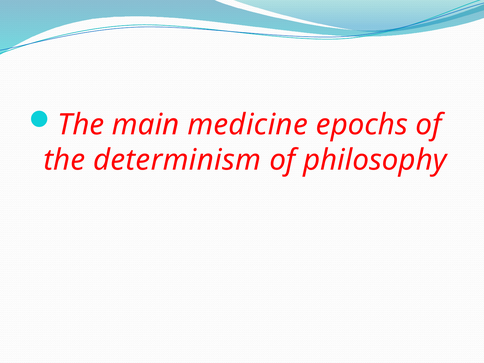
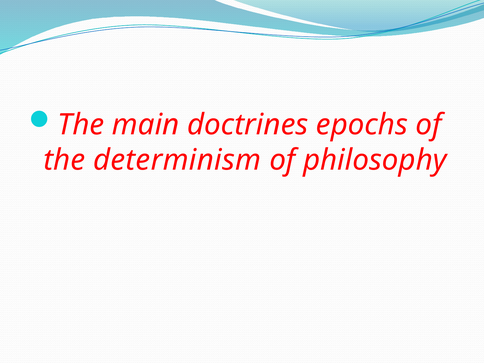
medicine: medicine -> doctrines (248, 125)
